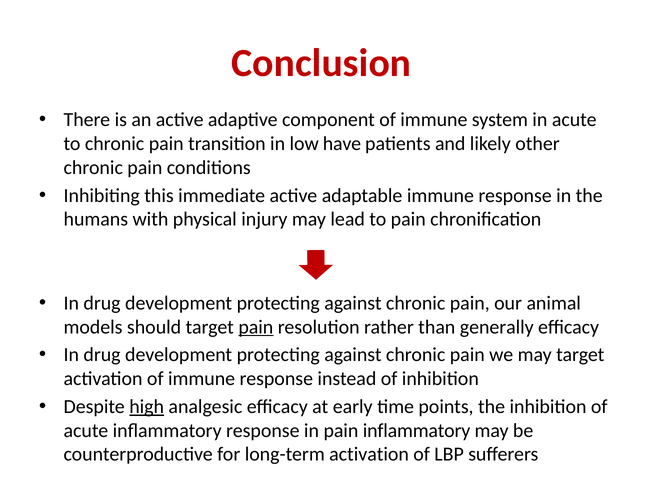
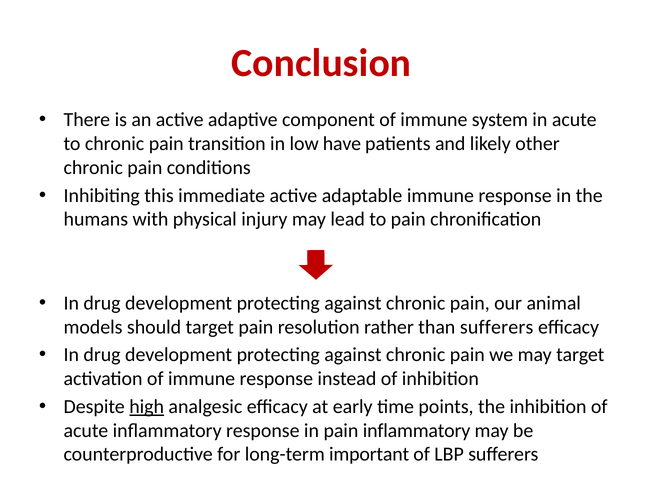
pain underline: present -> none (256, 327)
than generally: generally -> sufferers (497, 327)
long-term activation: activation -> important (369, 454)
